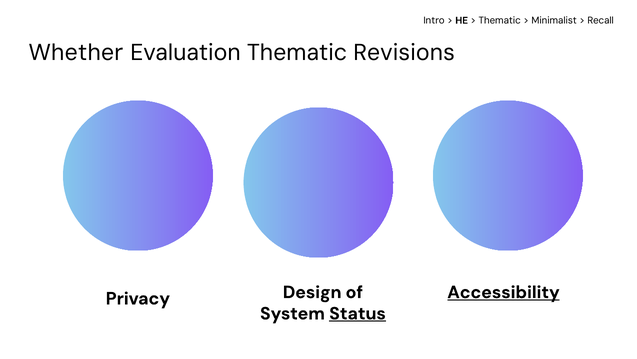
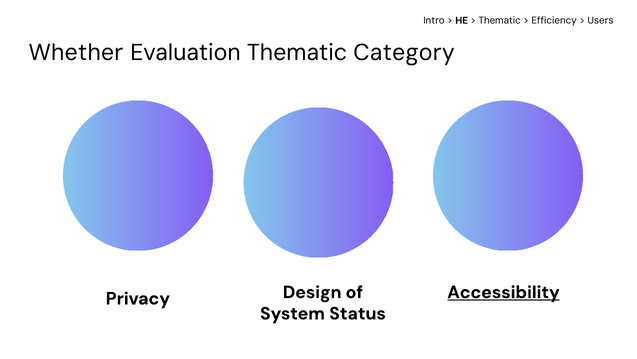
Minimalist: Minimalist -> Efficiency (554, 20)
Recall: Recall -> Users (601, 20)
Revisions: Revisions -> Category (404, 53)
Status underline: present -> none (358, 313)
